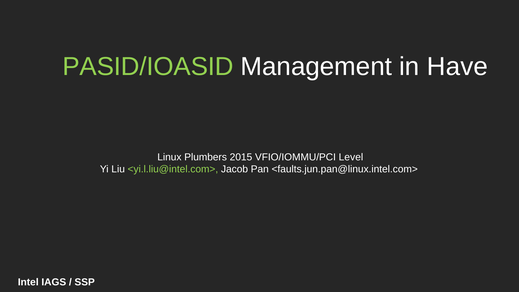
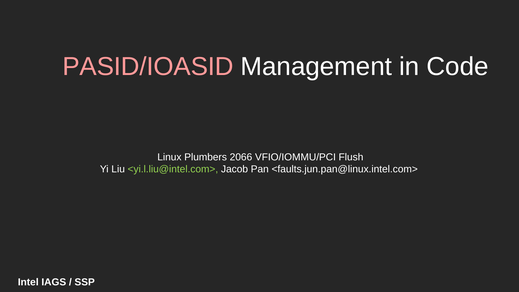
PASID/IOASID colour: light green -> pink (148, 67)
Have: Have -> Code (458, 67)
2015: 2015 -> 2066 (241, 157)
Level: Level -> Flush (351, 157)
